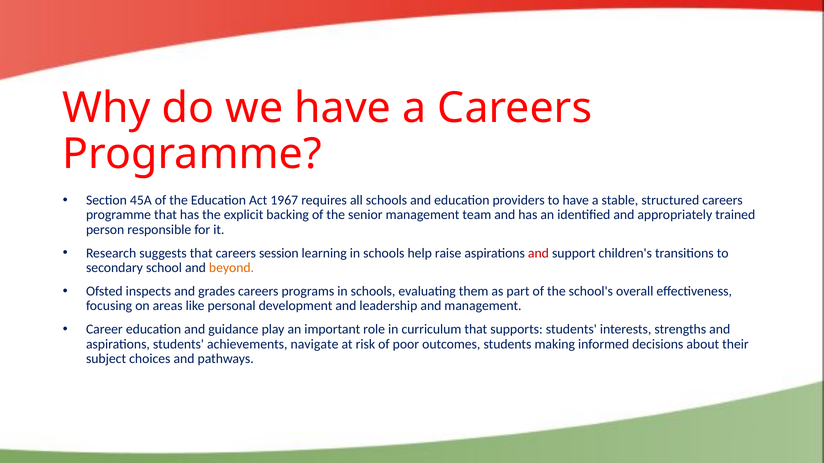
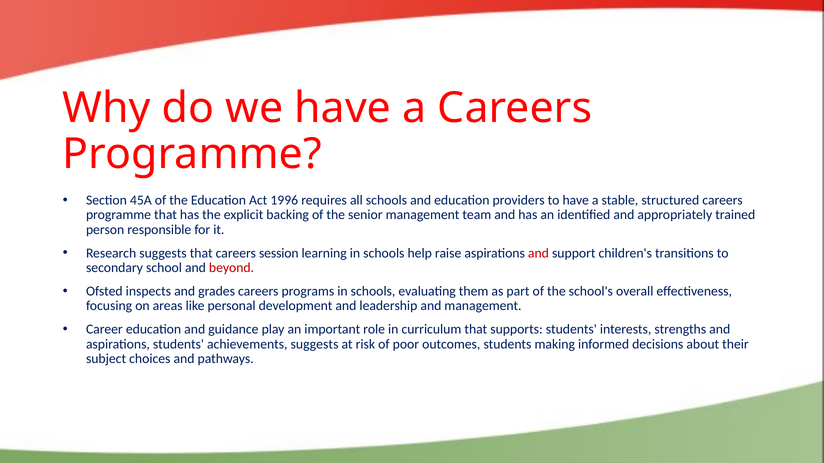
1967: 1967 -> 1996 (284, 200)
beyond colour: orange -> red (232, 268)
achievements navigate: navigate -> suggests (315, 344)
